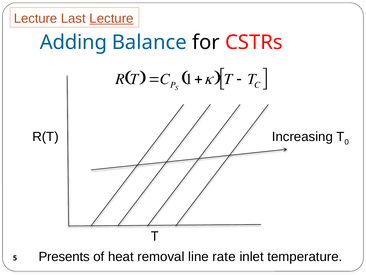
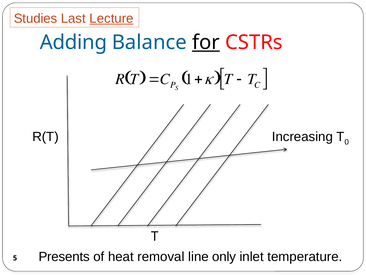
Lecture: Lecture -> Studies (35, 18)
for underline: none -> present (206, 42)
rate: rate -> only (224, 256)
